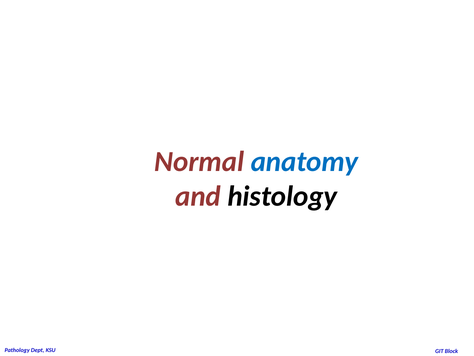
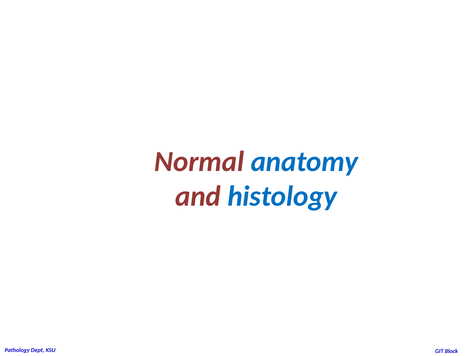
histology colour: black -> blue (282, 196)
